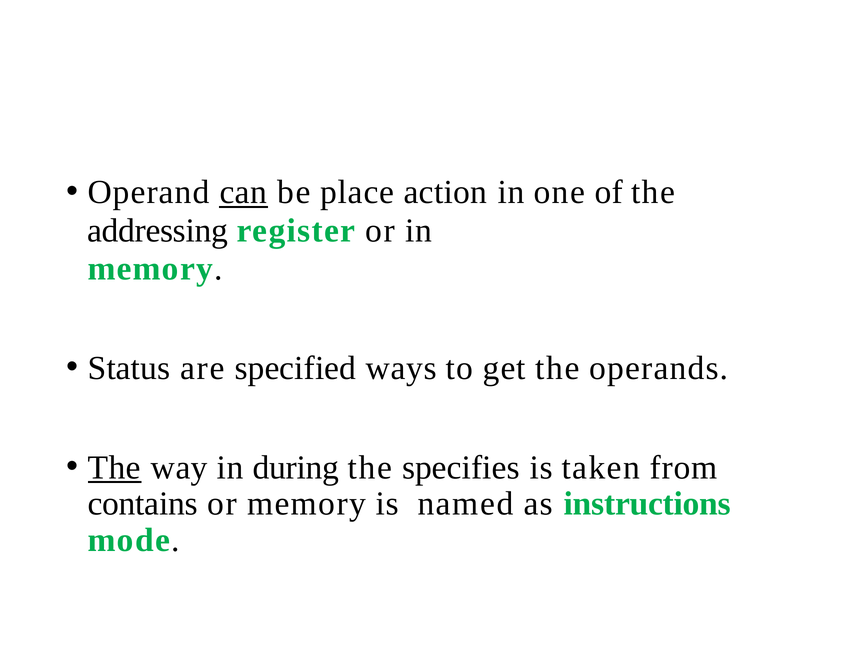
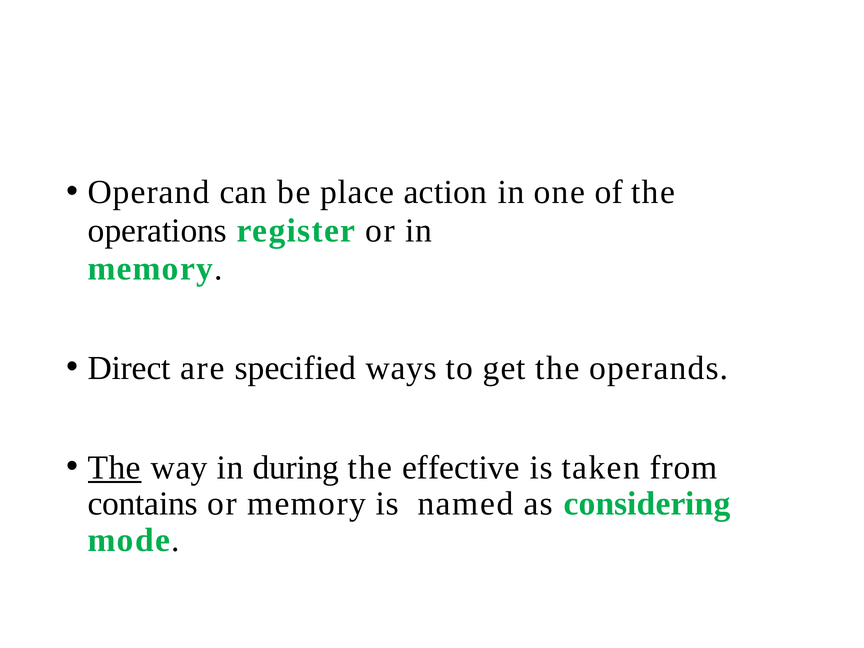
can underline: present -> none (243, 192)
addressing: addressing -> operations (157, 231)
Status: Status -> Direct (129, 368)
specifies: specifies -> effective (461, 468)
instructions: instructions -> considering (647, 504)
